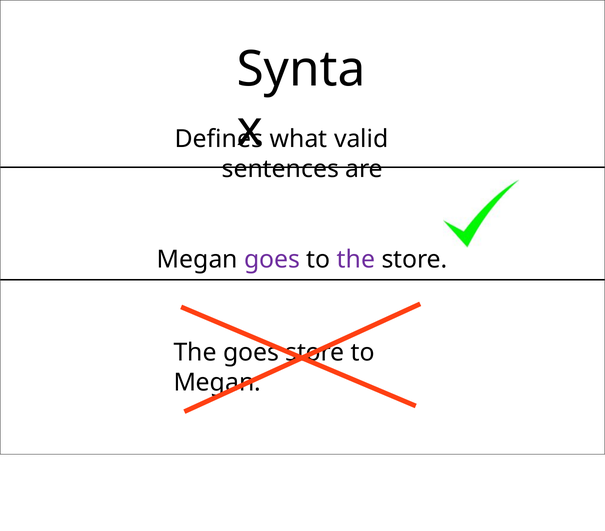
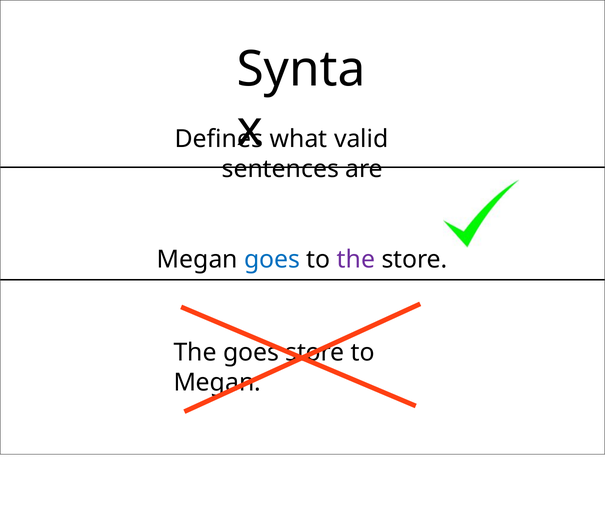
goes colour: purple -> blue (272, 259)
